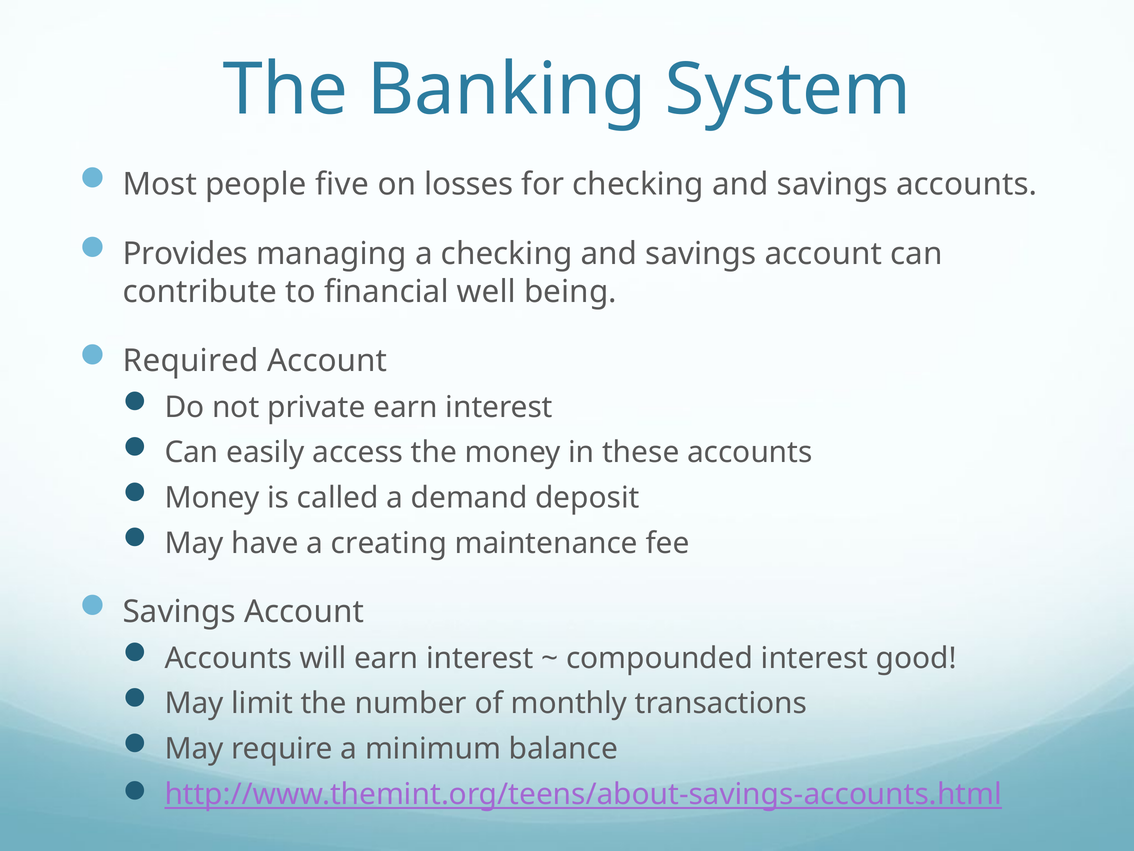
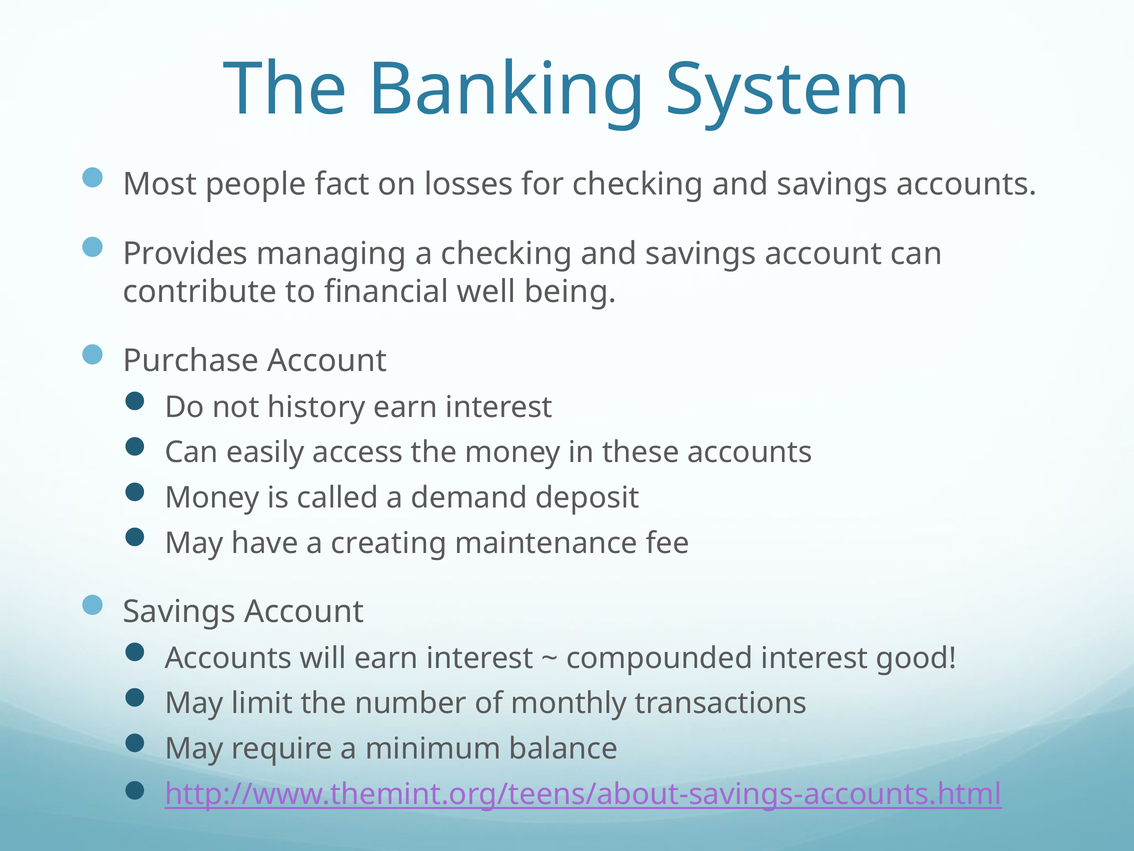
five: five -> fact (342, 184)
Required: Required -> Purchase (191, 361)
private: private -> history (316, 407)
